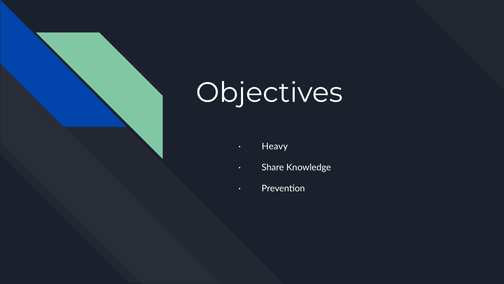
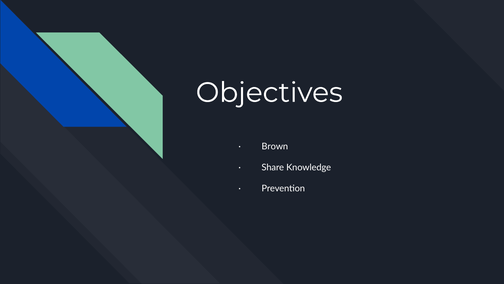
Heavy: Heavy -> Brown (275, 146)
